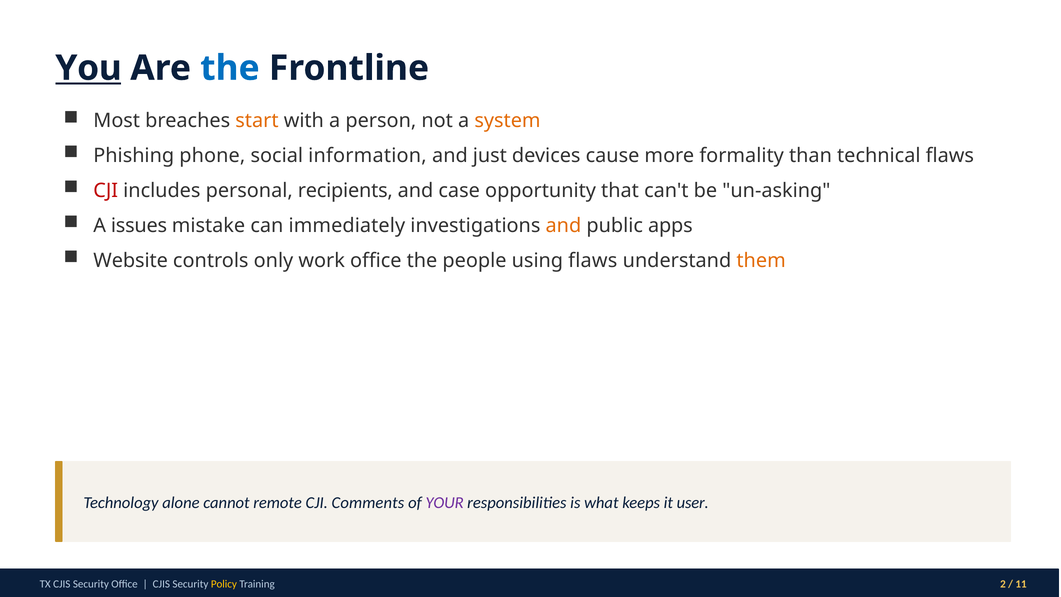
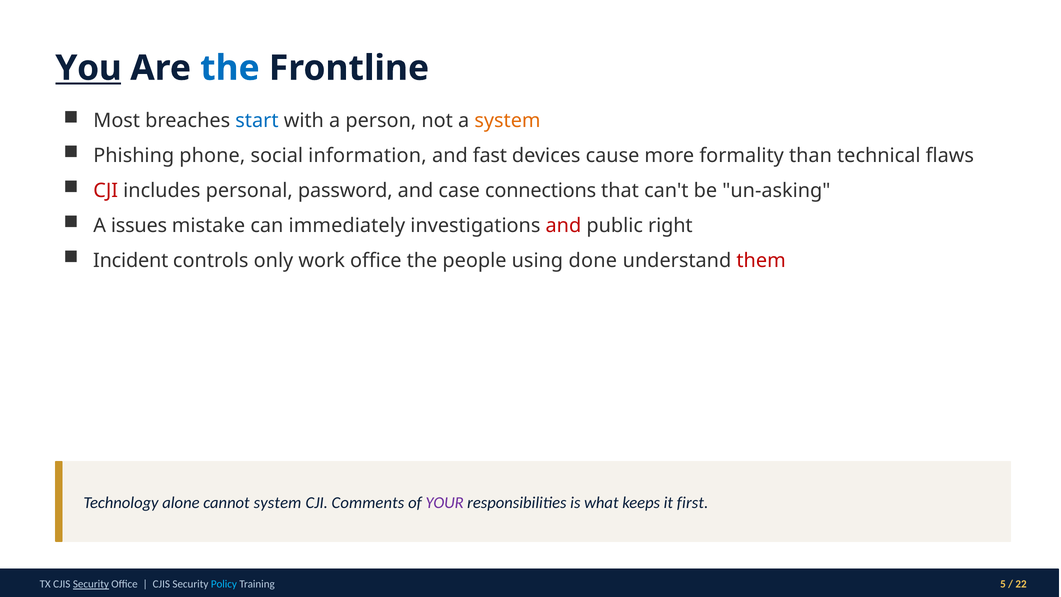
start colour: orange -> blue (257, 121)
just: just -> fast (490, 156)
recipients: recipients -> password (345, 191)
opportunity: opportunity -> connections (541, 191)
and colour: orange -> red (563, 225)
apps: apps -> right (670, 225)
Website: Website -> Incident (131, 260)
using flaws: flaws -> done (593, 260)
them colour: orange -> red (761, 260)
cannot remote: remote -> system (278, 502)
user: user -> first (693, 502)
Security underline: none -> present (91, 584)
Policy colour: yellow -> light blue (224, 584)
2: 2 -> 5 (1003, 584)
11: 11 -> 22 (1021, 584)
